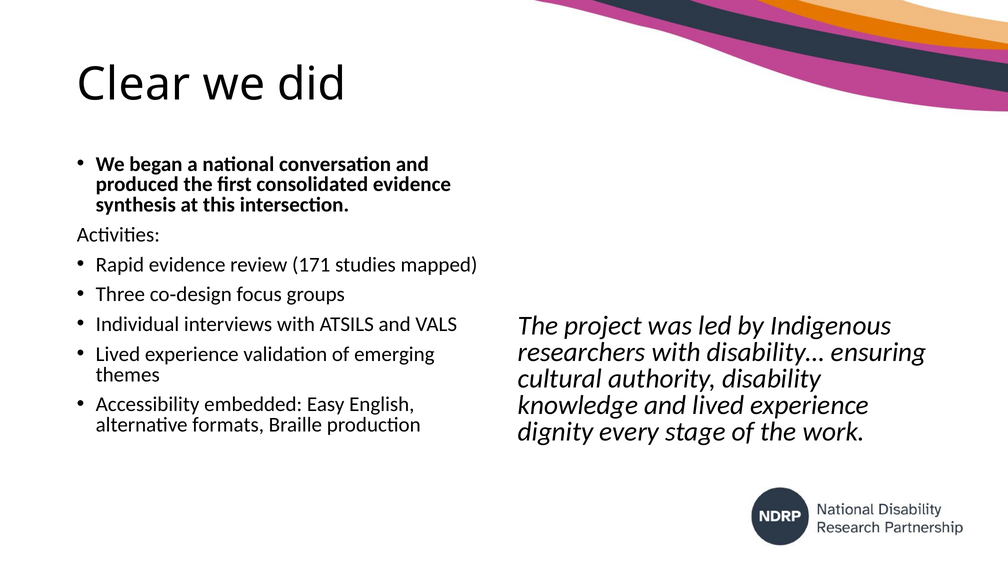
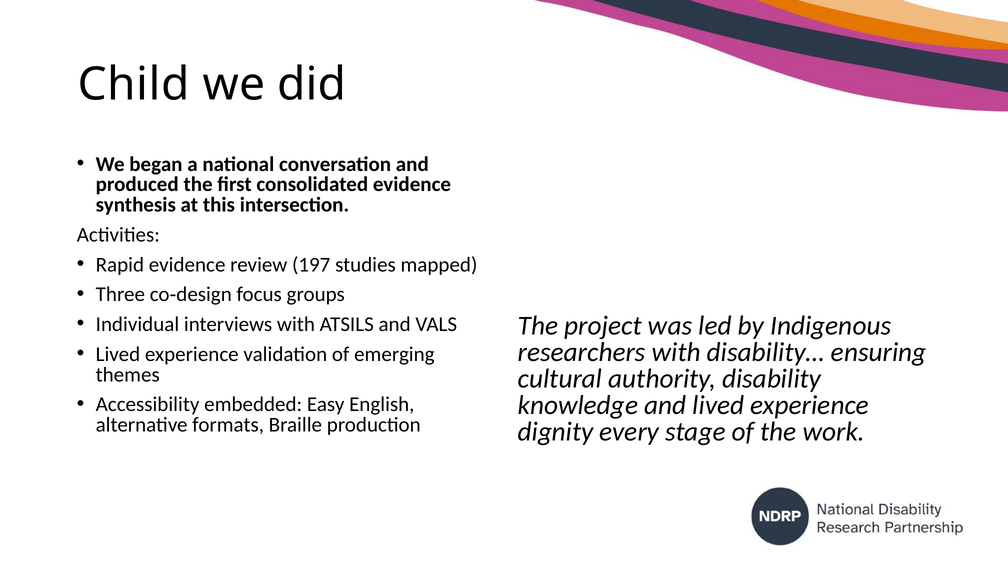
Clear: Clear -> Child (134, 85)
171: 171 -> 197 (311, 265)
